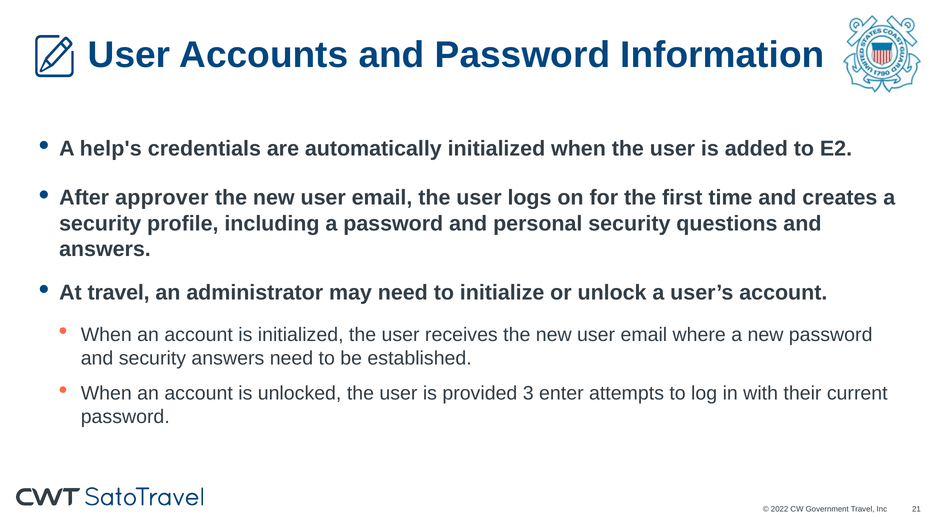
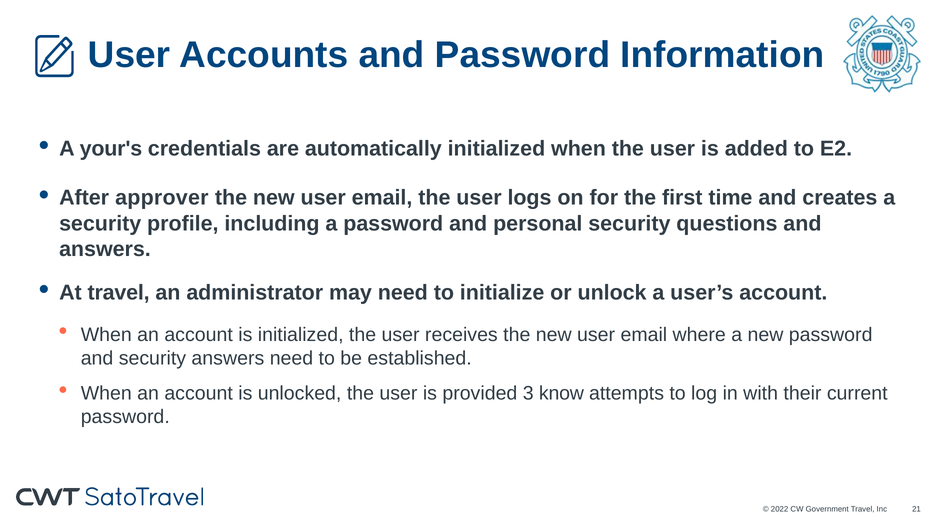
help's: help's -> your's (111, 149)
enter: enter -> know (561, 393)
